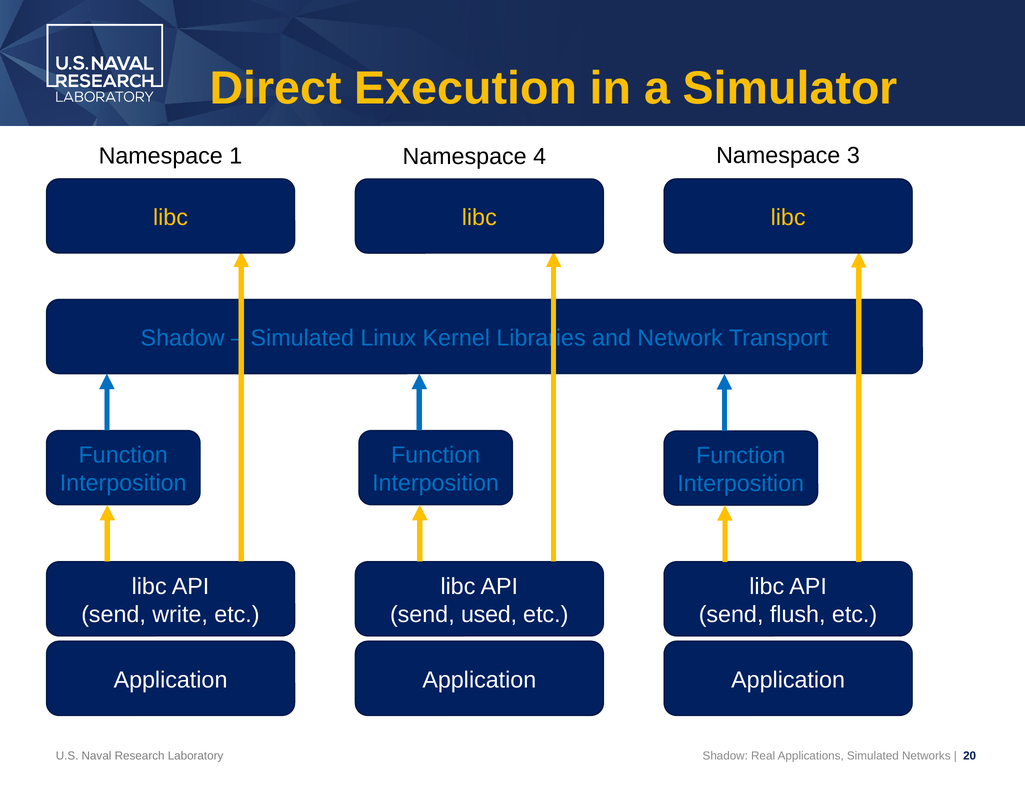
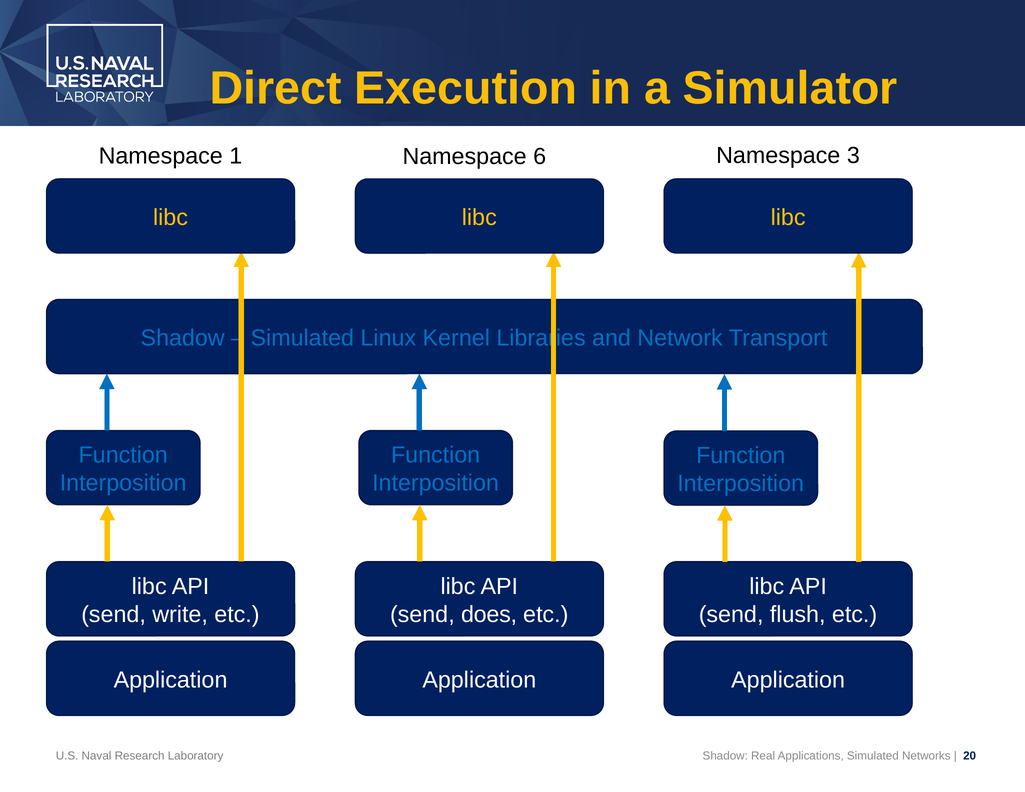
4: 4 -> 6 (540, 157)
used: used -> does (489, 614)
